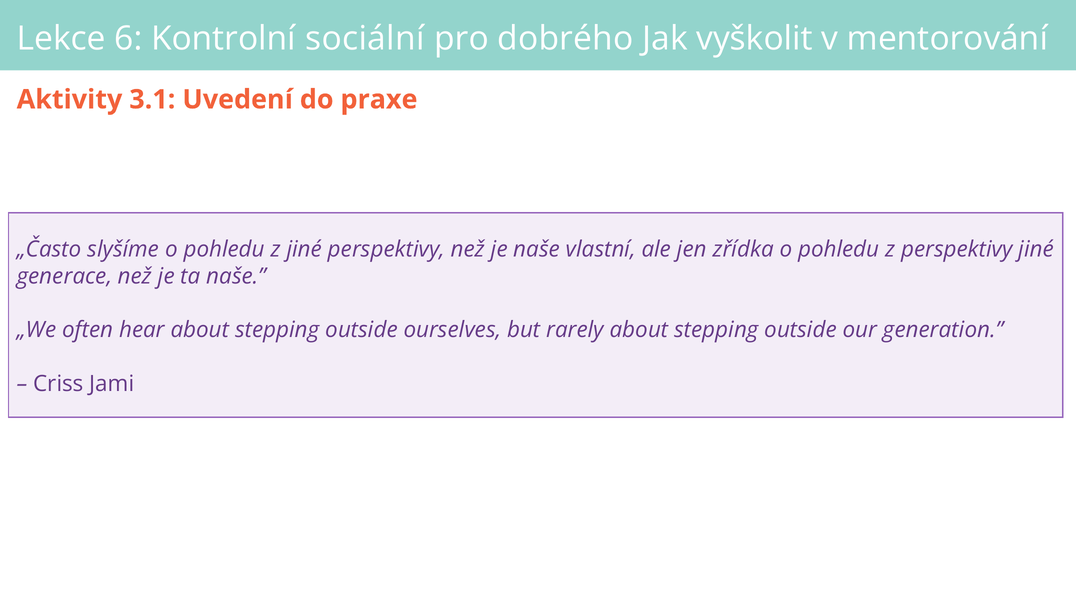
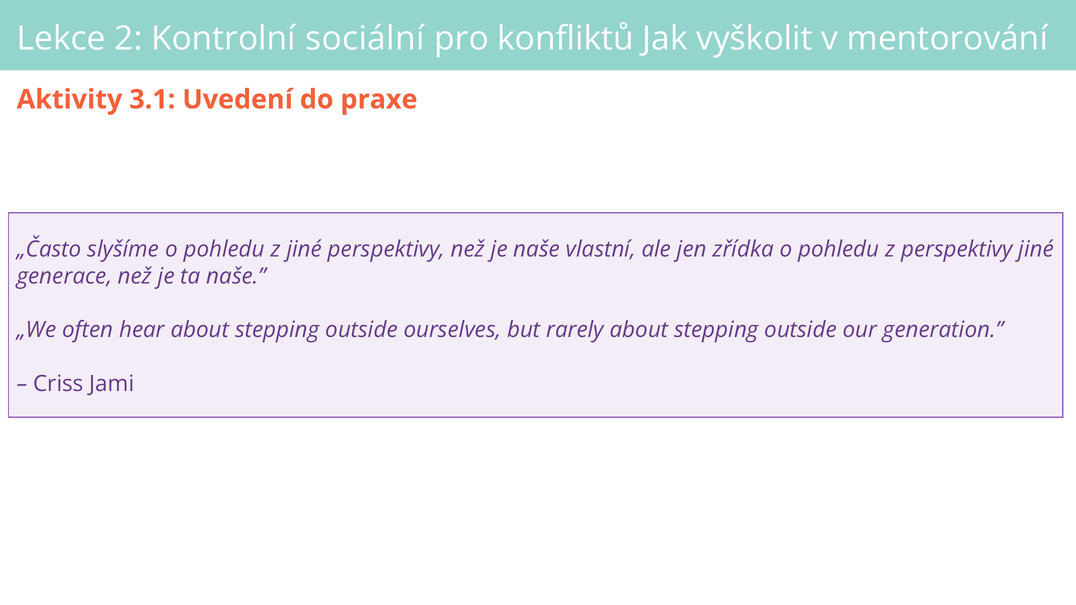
6: 6 -> 2 (128, 39)
dobrého: dobrého -> konfliktů (566, 39)
